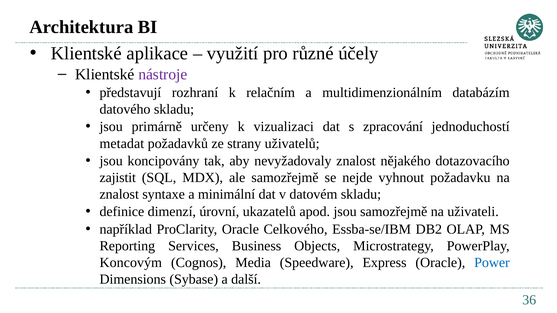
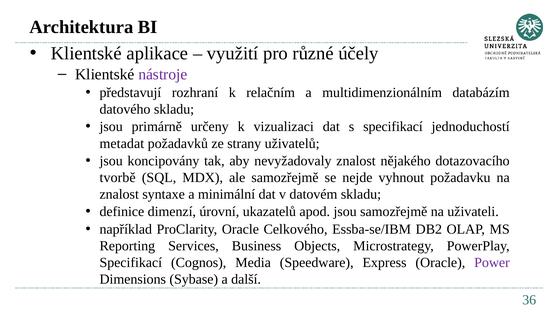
s zpracování: zpracování -> specifikací (393, 127)
zajistit: zajistit -> tvorbě (118, 178)
Koncovým: Koncovým -> Specifikací (131, 263)
Power colour: blue -> purple (492, 263)
